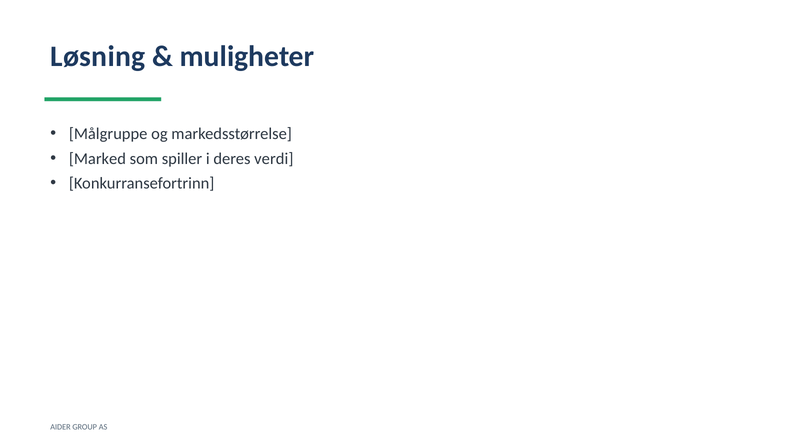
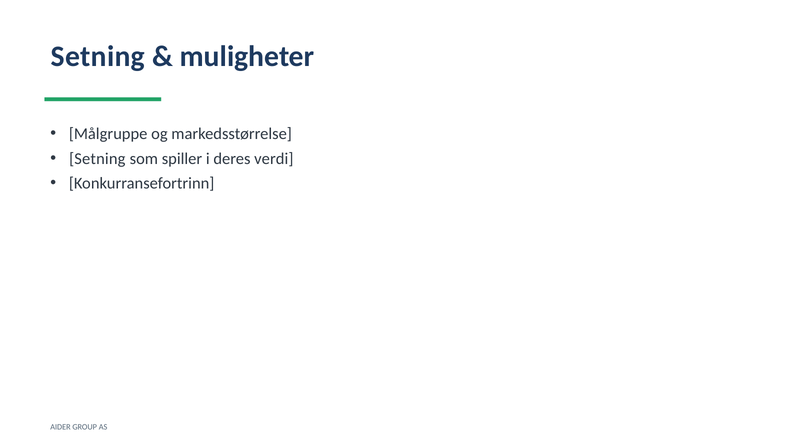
Løsning: Løsning -> Setning (98, 56)
Marked: Marked -> Setning (97, 159)
